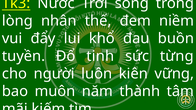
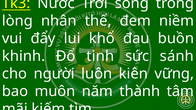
tuyền: tuyền -> khinh (24, 56)
từng: từng -> sánh (177, 56)
